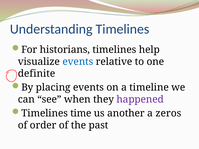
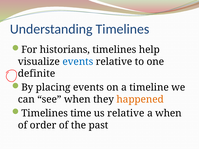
happened colour: purple -> orange (140, 100)
us another: another -> relative (126, 113)
a zeros: zeros -> when (168, 113)
